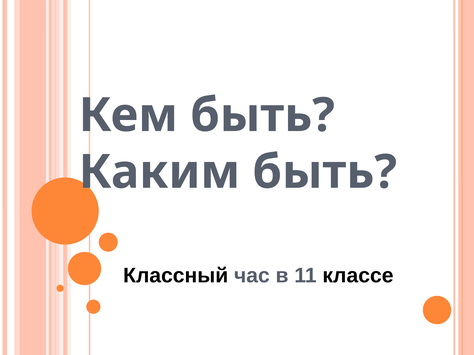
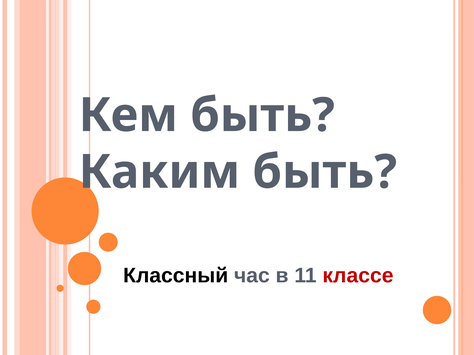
классе colour: black -> red (358, 276)
